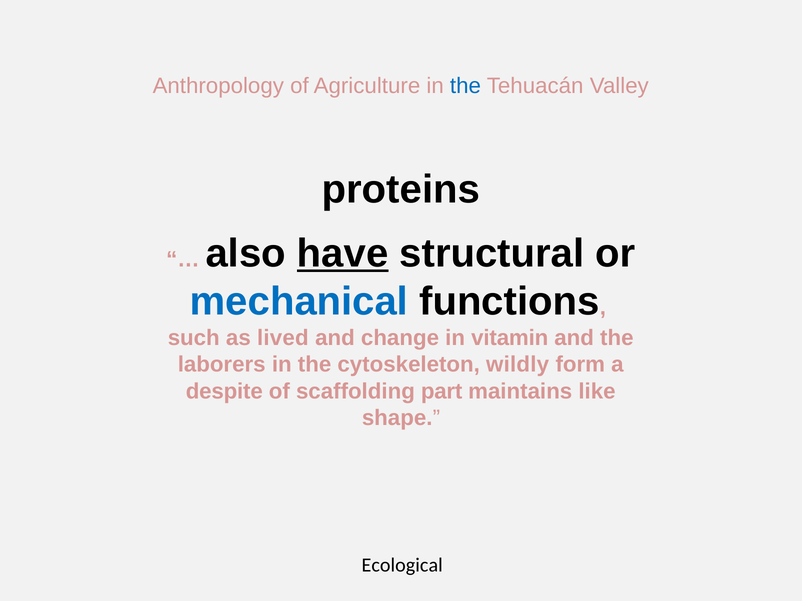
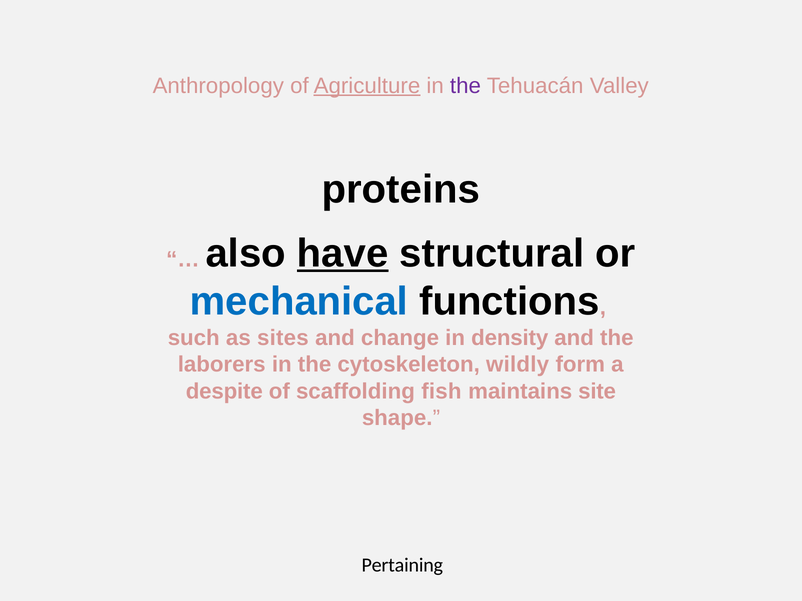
Agriculture underline: none -> present (367, 86)
the colour: blue -> purple (465, 86)
lived: lived -> sites (283, 338)
vitamin: vitamin -> density (510, 338)
part: part -> fish (441, 392)
like: like -> site (597, 392)
Ecological: Ecological -> Pertaining (402, 565)
